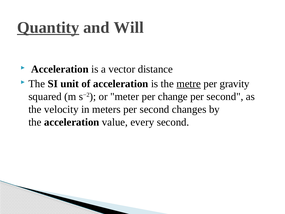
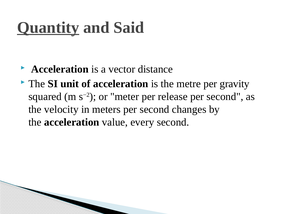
Will: Will -> Said (129, 27)
metre underline: present -> none (189, 84)
change: change -> release (173, 96)
